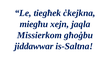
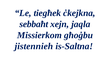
miegħu: miegħu -> sebbaħt (34, 24)
jiddawwar: jiddawwar -> jistennieh (34, 46)
